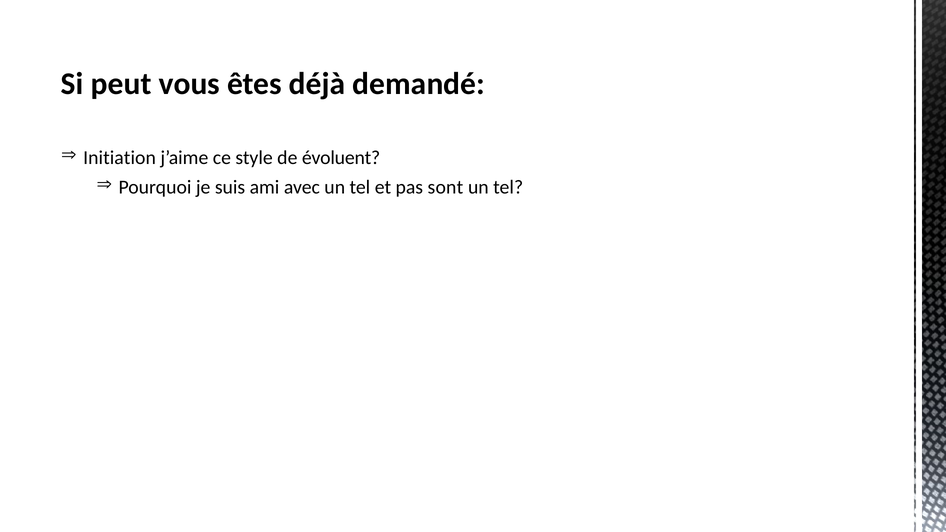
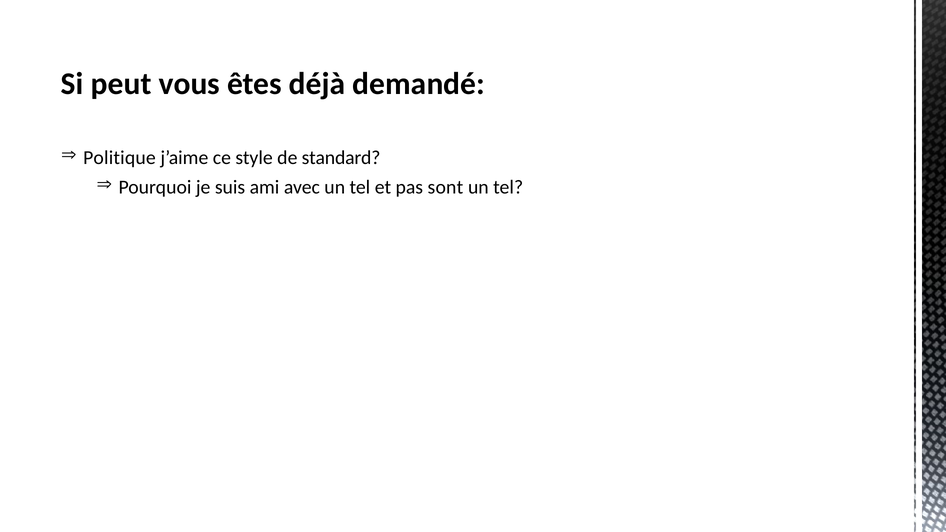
Initiation: Initiation -> Politique (119, 158)
évoluent: évoluent -> standard (341, 158)
